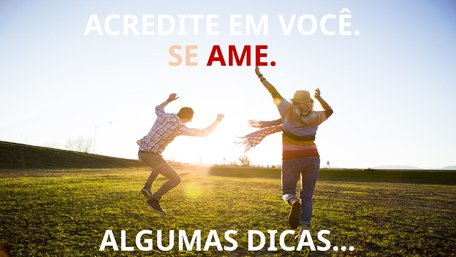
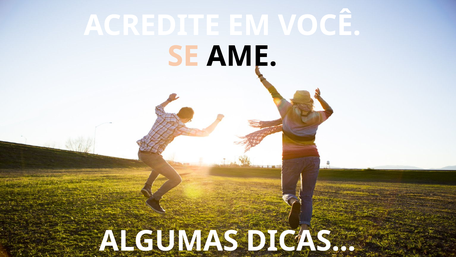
AME colour: red -> black (242, 56)
